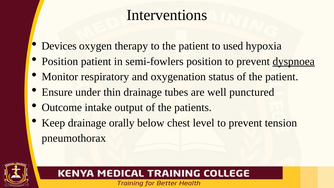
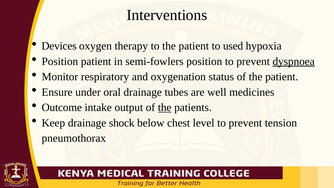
thin: thin -> oral (112, 92)
punctured: punctured -> medicines (252, 92)
the underline: none -> present (165, 107)
orally: orally -> shock (122, 123)
